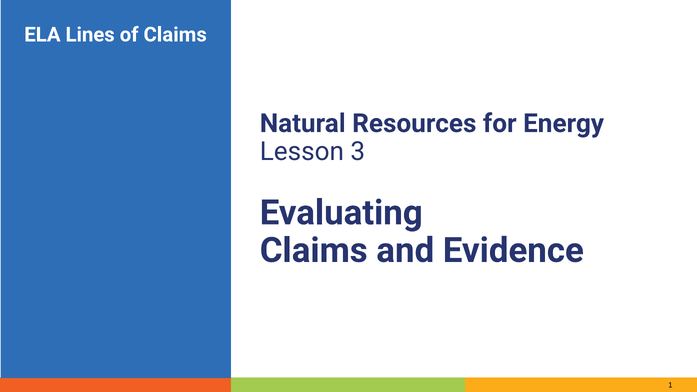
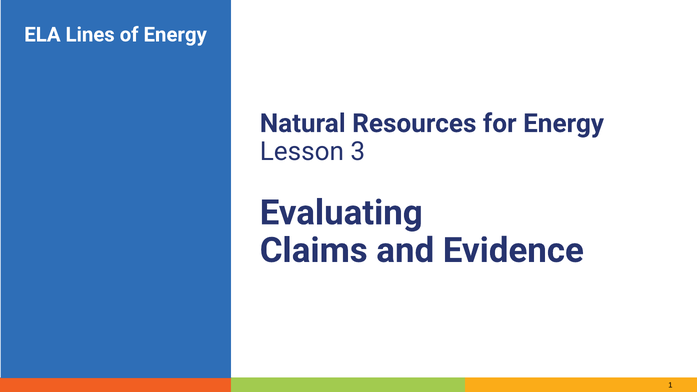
of Claims: Claims -> Energy (175, 35)
